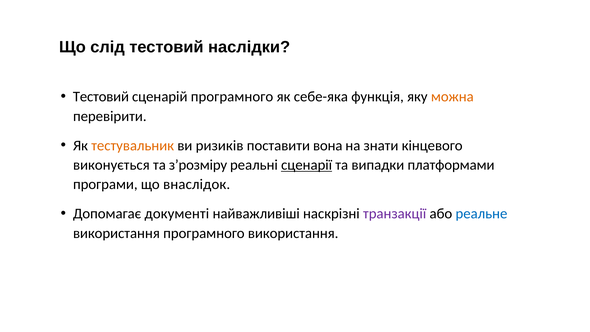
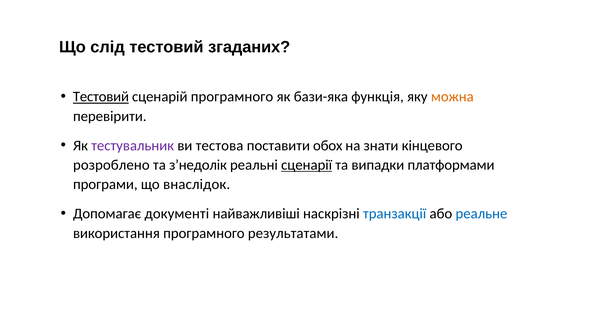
наслідки: наслідки -> згаданих (249, 47)
Тестовий underline: none -> present (101, 97)
себе-яка: себе-яка -> бази-яка (321, 97)
тестувальник colour: orange -> purple (133, 145)
ризиків: ризиків -> тестова (220, 145)
вона: вона -> обох (328, 145)
виконується: виконується -> розроблено (111, 165)
з’розміру: з’розміру -> з’недолік (198, 165)
транзакції colour: purple -> blue (395, 214)
програмного використання: використання -> результатами (293, 233)
